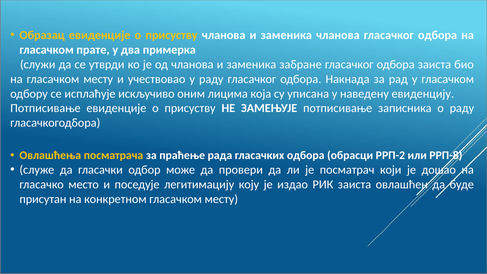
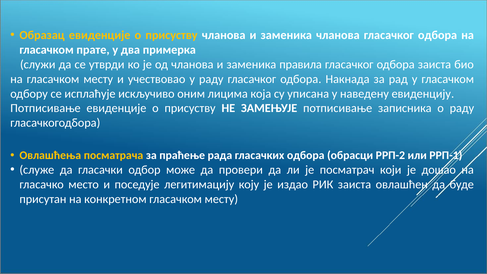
забране: забране -> правила (301, 64)
РРП-8: РРП-8 -> РРП-1 (446, 155)
